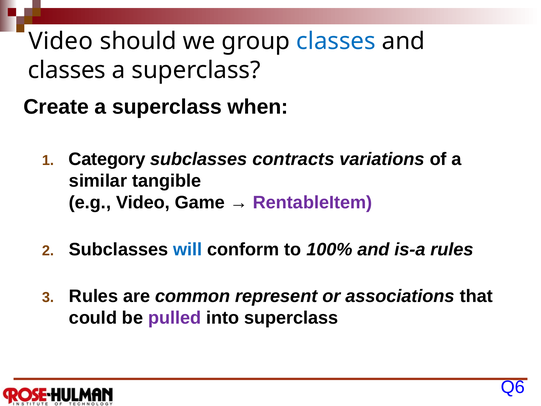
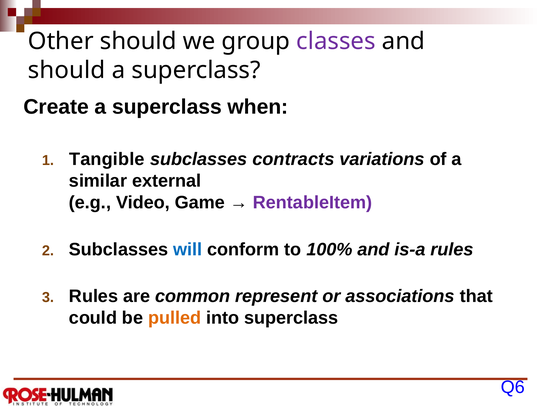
Video: Video -> Other (61, 41)
classes colour: blue -> purple (336, 41)
classes: classes -> should (67, 70)
Category: Category -> Tangible (107, 159)
tangible: tangible -> external (167, 181)
pulled colour: purple -> orange (175, 318)
